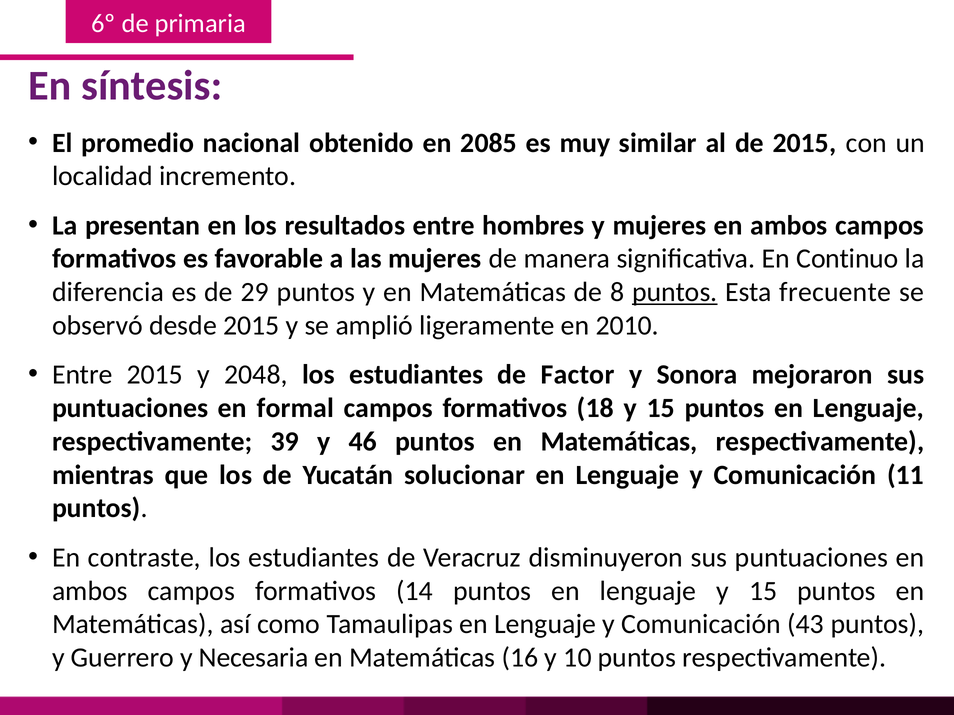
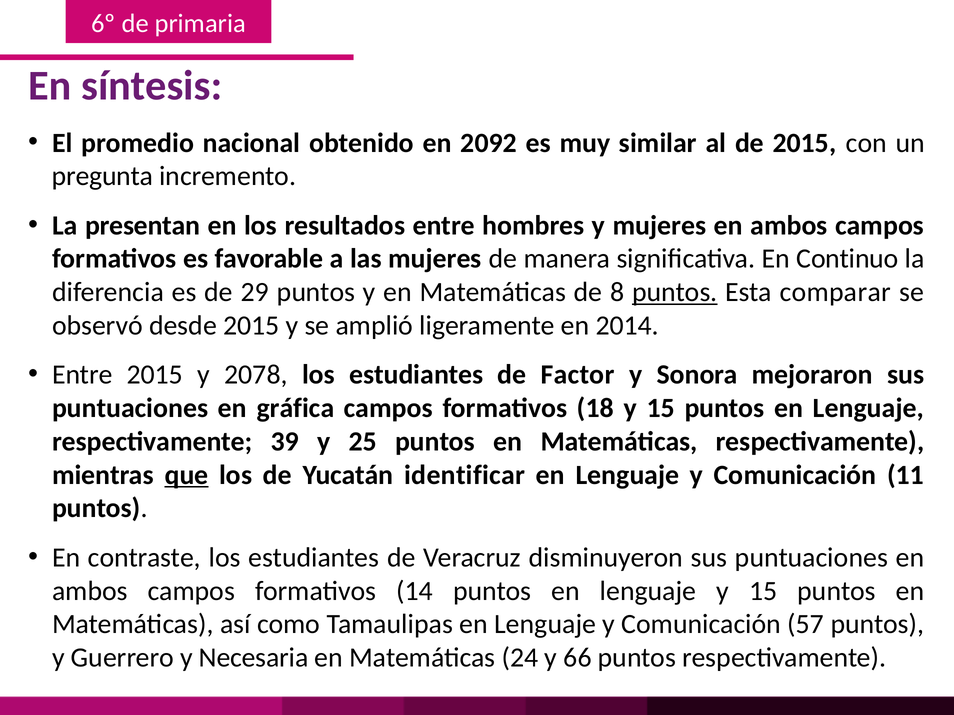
2085: 2085 -> 2092 (489, 143)
localidad: localidad -> pregunta (103, 176)
frecuente: frecuente -> comparar (835, 292)
2010: 2010 -> 2014 (627, 326)
2048: 2048 -> 2078 (256, 375)
formal: formal -> gráfica (296, 408)
46: 46 -> 25 (363, 442)
que underline: none -> present (187, 475)
solucionar: solucionar -> identificar (465, 475)
43: 43 -> 57 (806, 625)
16: 16 -> 24 (520, 658)
10: 10 -> 66 (577, 658)
